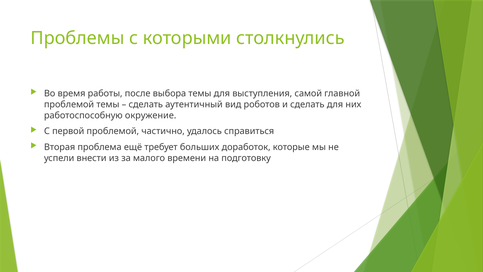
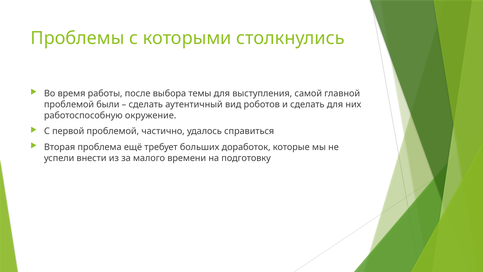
проблемой темы: темы -> были (108, 104)
